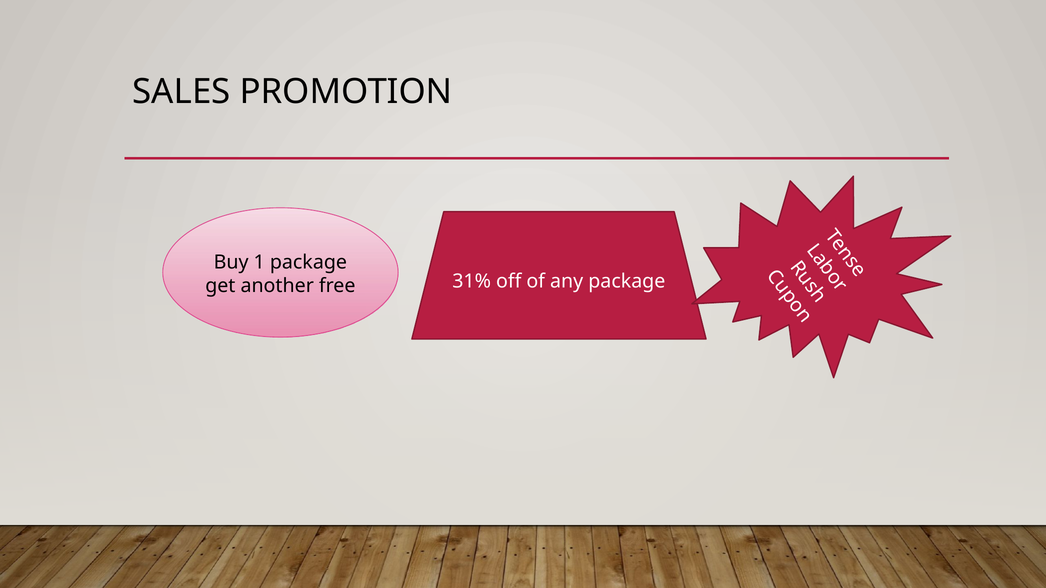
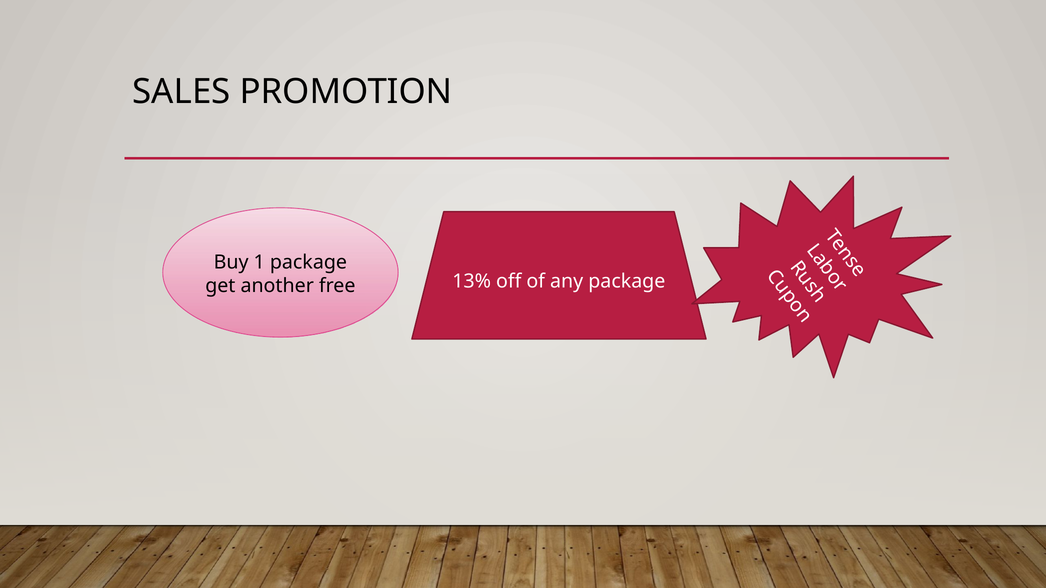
31%: 31% -> 13% (472, 282)
